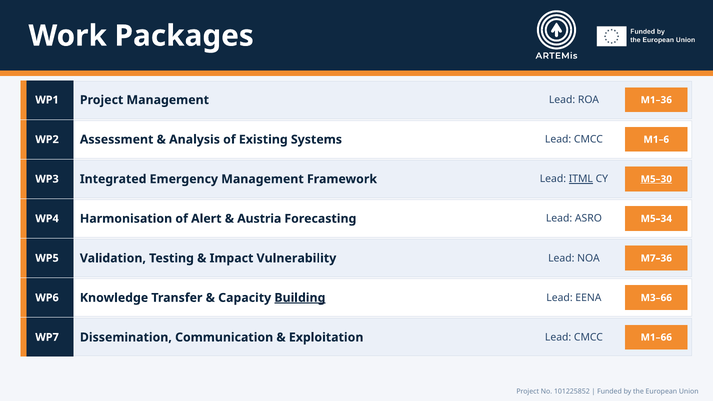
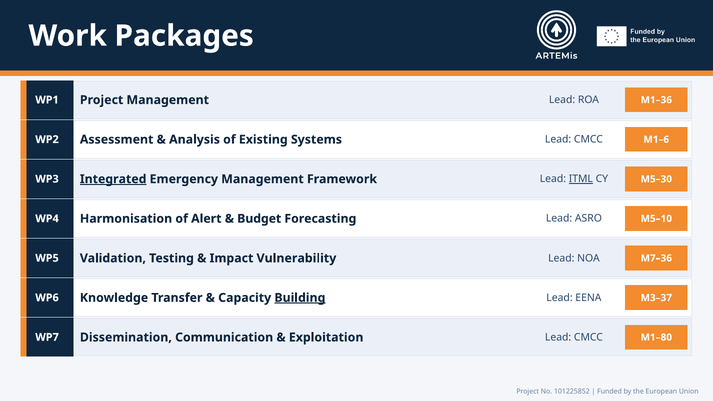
Integrated underline: none -> present (113, 179)
M5–30 underline: present -> none (656, 179)
Austria: Austria -> Budget (259, 219)
M5–34: M5–34 -> M5–10 (656, 219)
M3–66: M3–66 -> M3–37 (656, 298)
M1–66: M1–66 -> M1–80 (656, 337)
